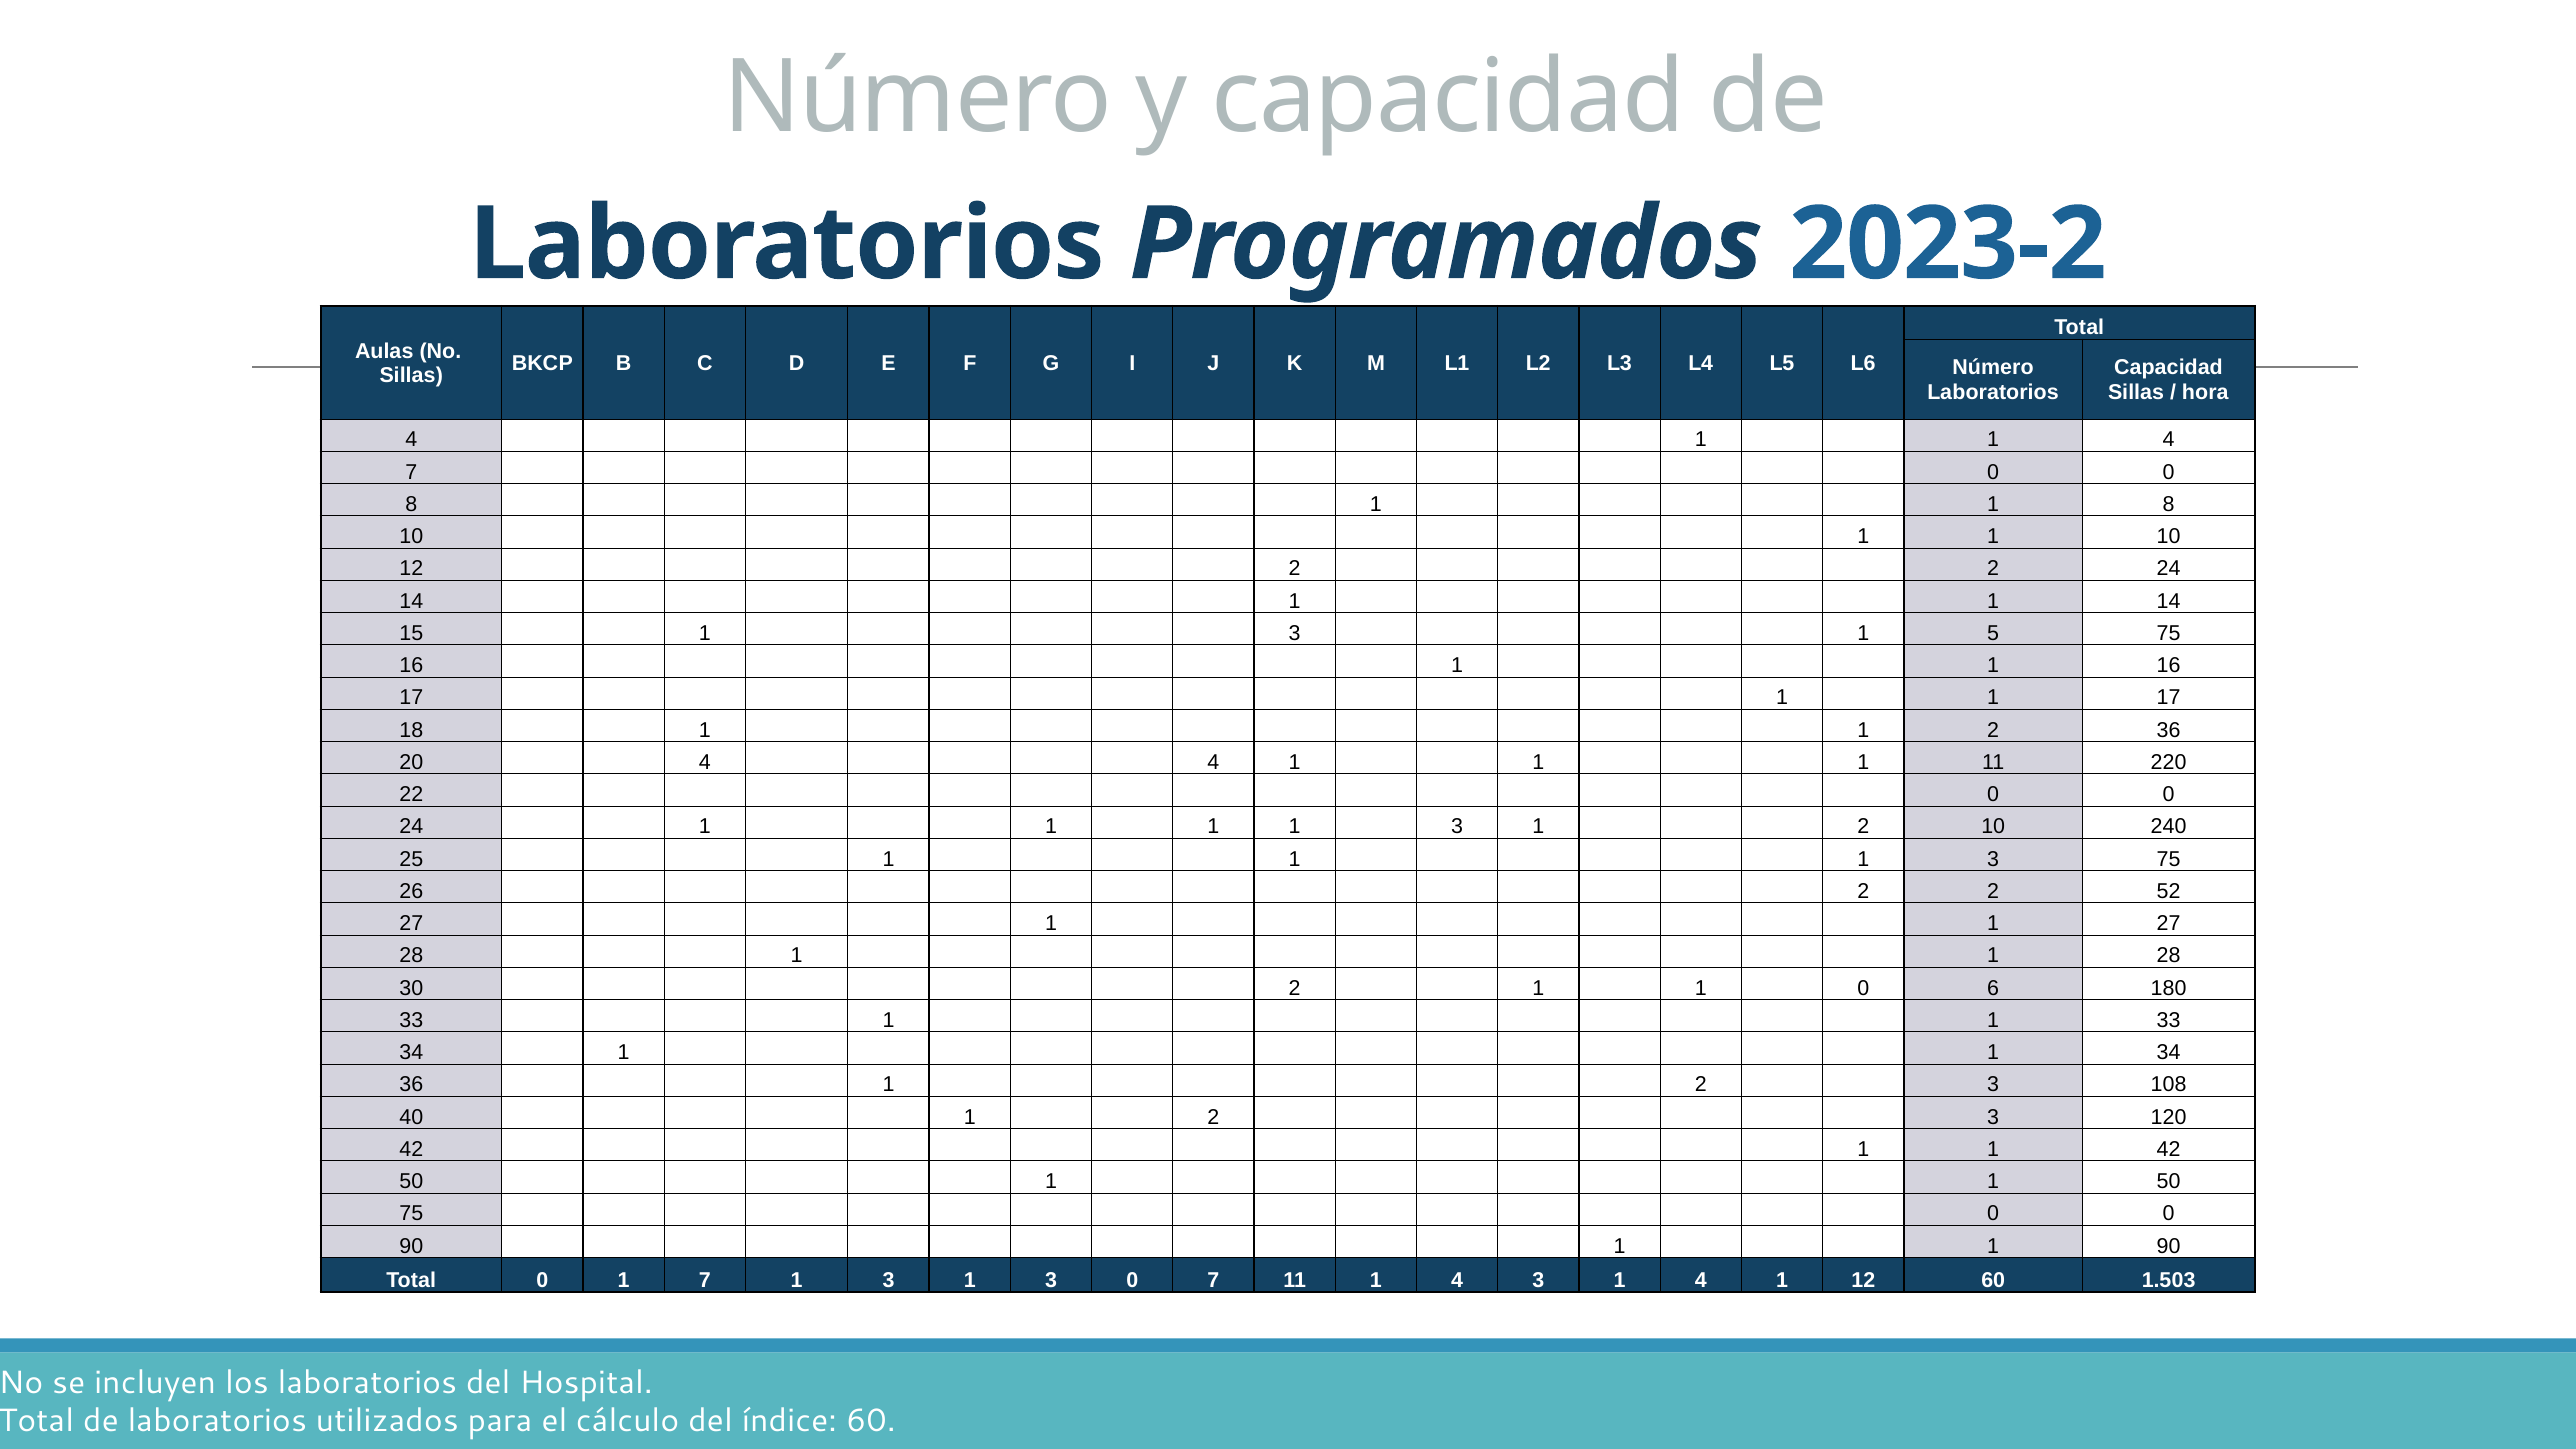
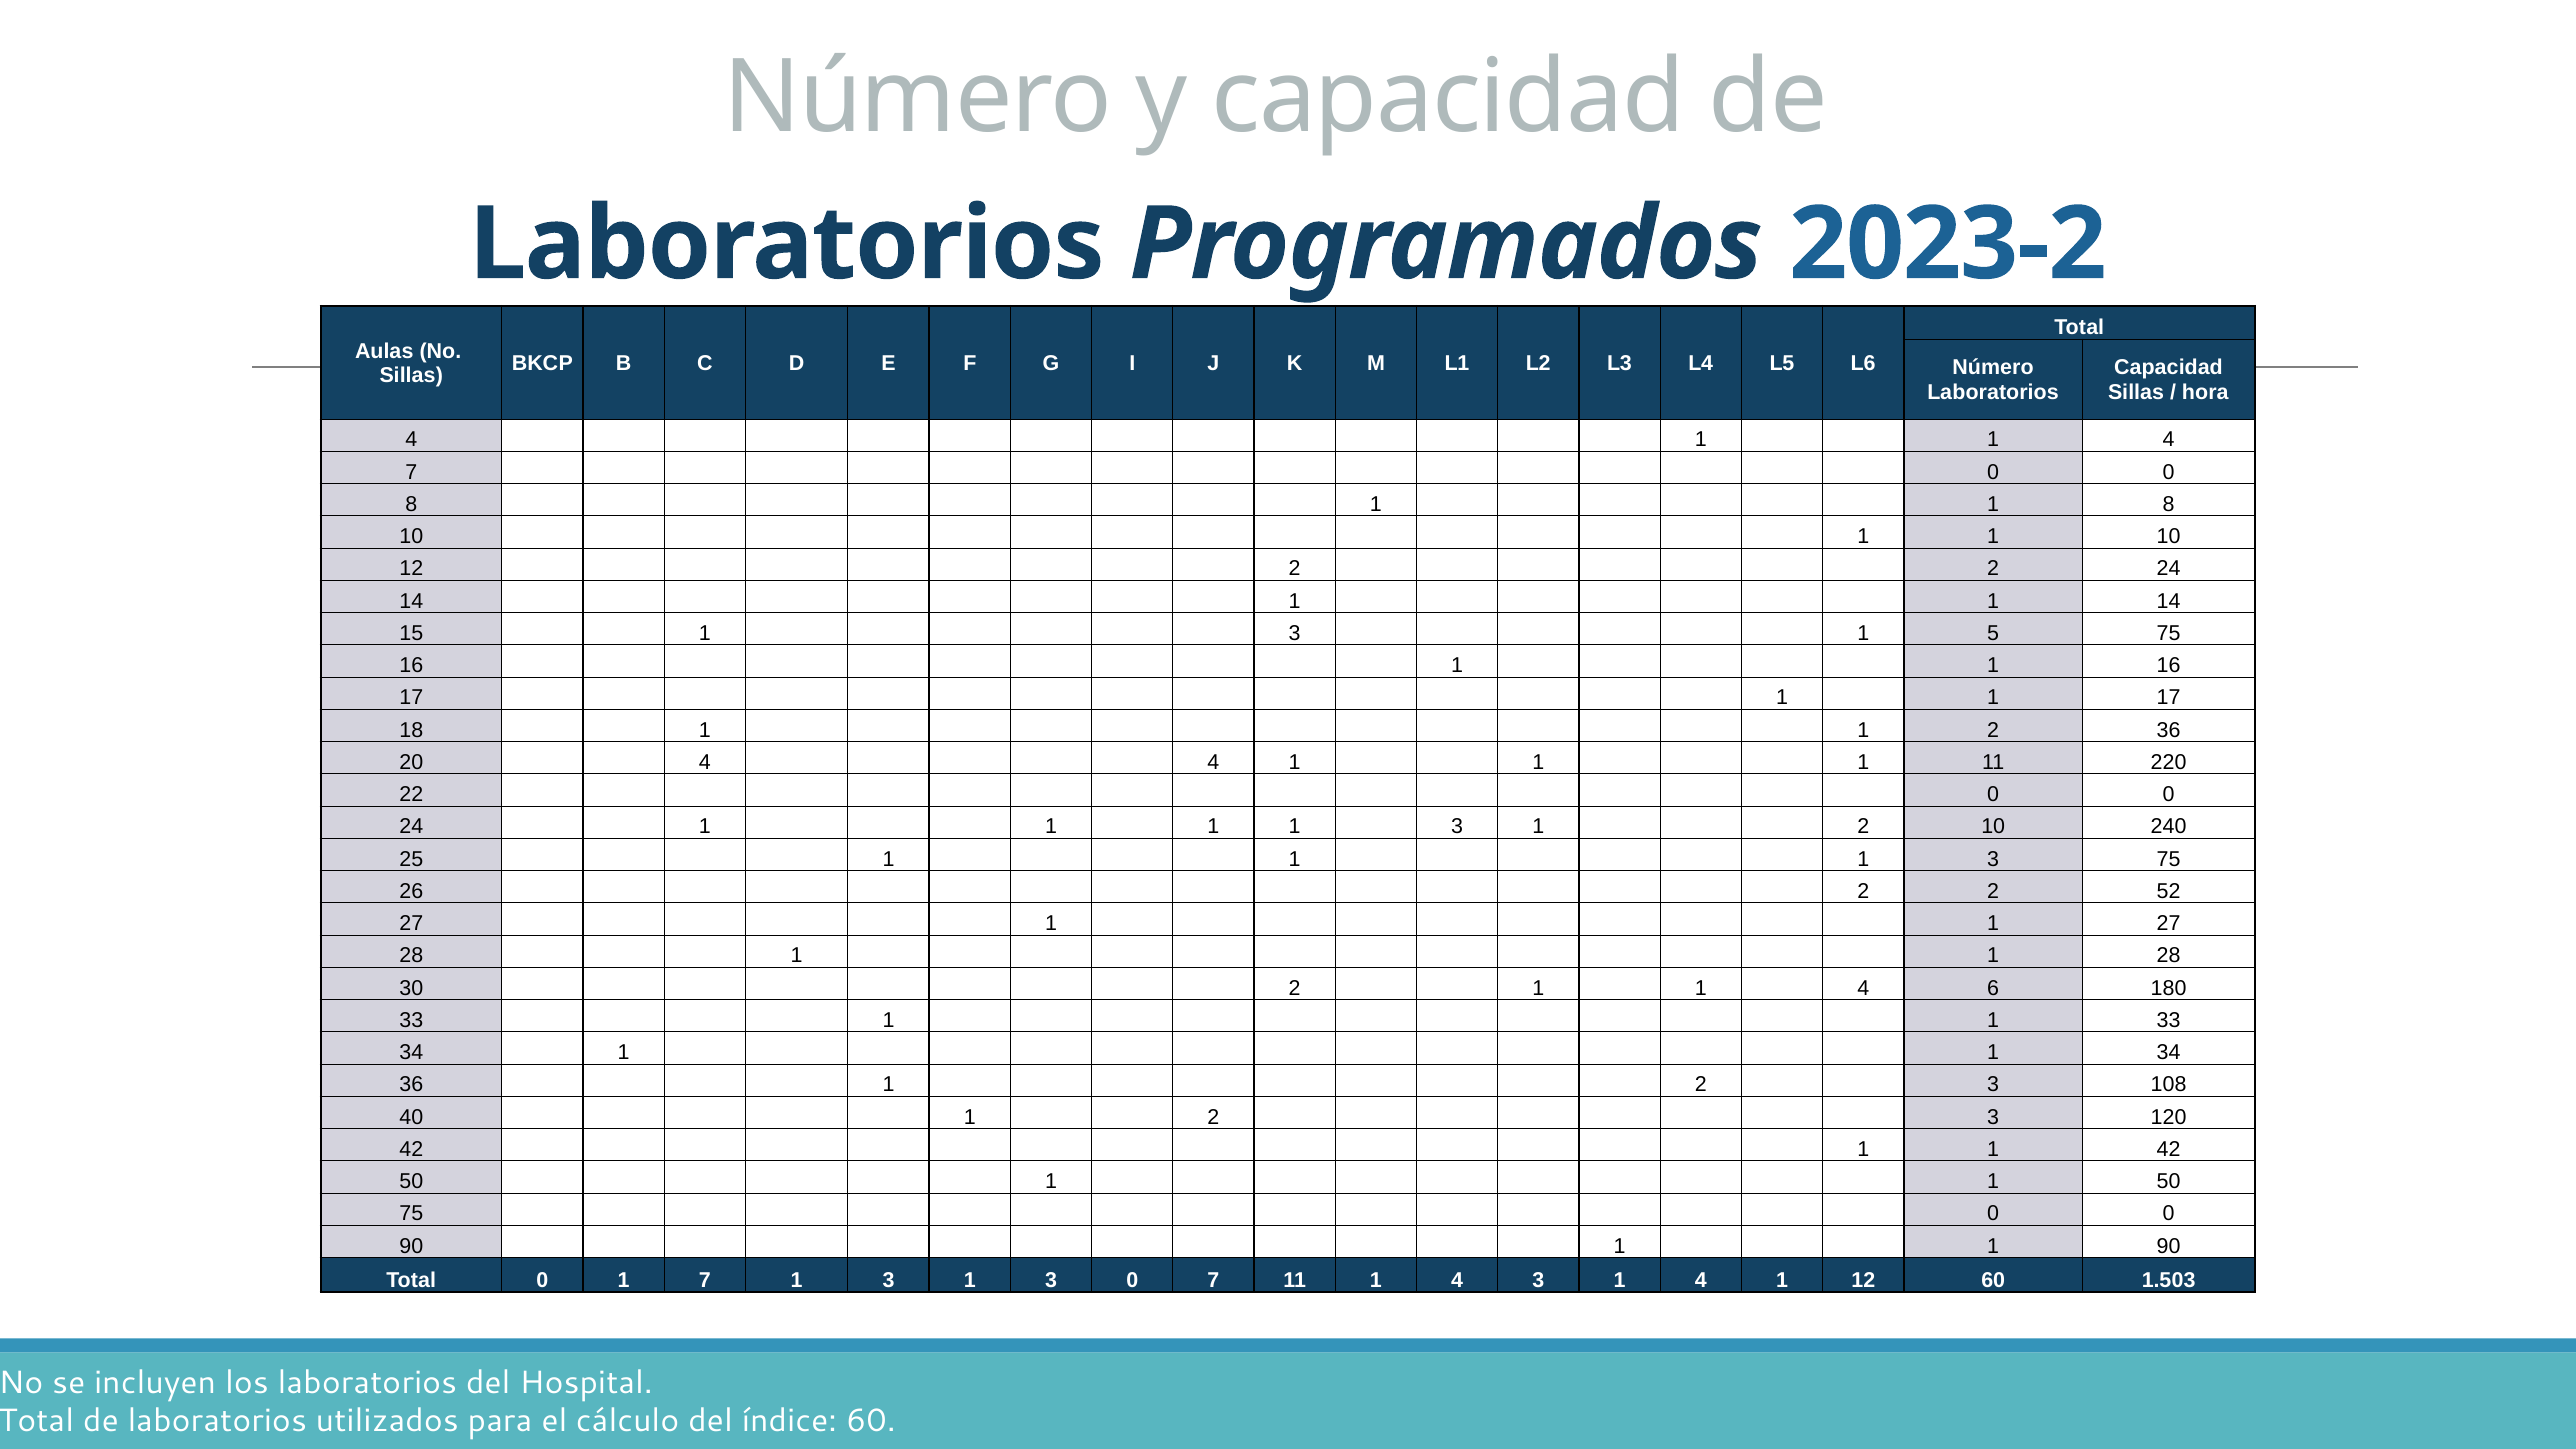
2 1 1 0: 0 -> 4 (1863, 988)
